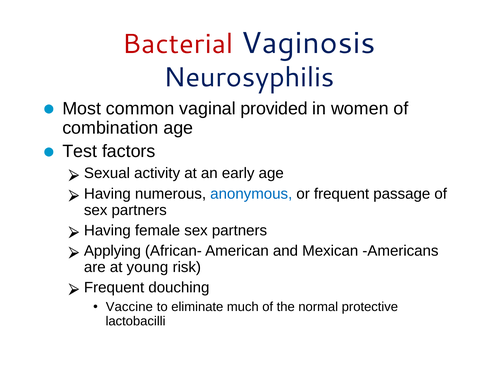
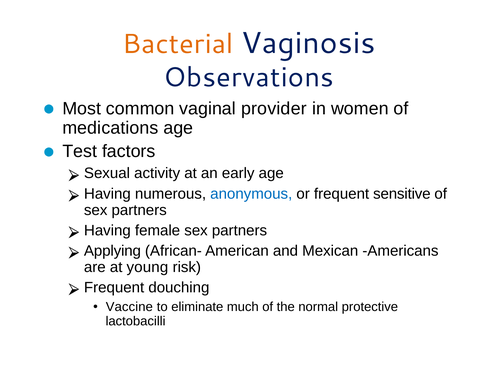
Bacterial colour: red -> orange (178, 44)
Neurosyphilis: Neurosyphilis -> Observations (249, 77)
provided: provided -> provider (274, 108)
combination: combination -> medications (110, 128)
passage: passage -> sensitive (402, 193)
